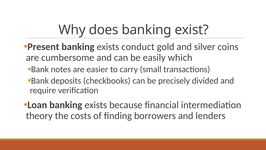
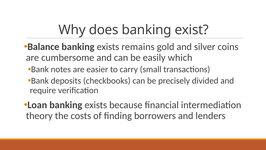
Present: Present -> Balance (43, 47)
conduct: conduct -> remains (138, 47)
